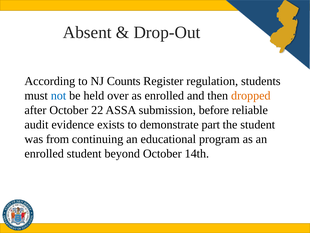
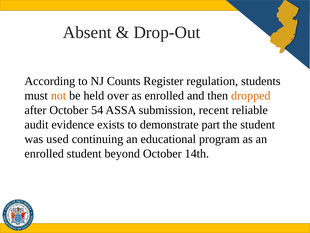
not colour: blue -> orange (59, 95)
22: 22 -> 54 (97, 110)
before: before -> recent (214, 110)
from: from -> used (57, 139)
